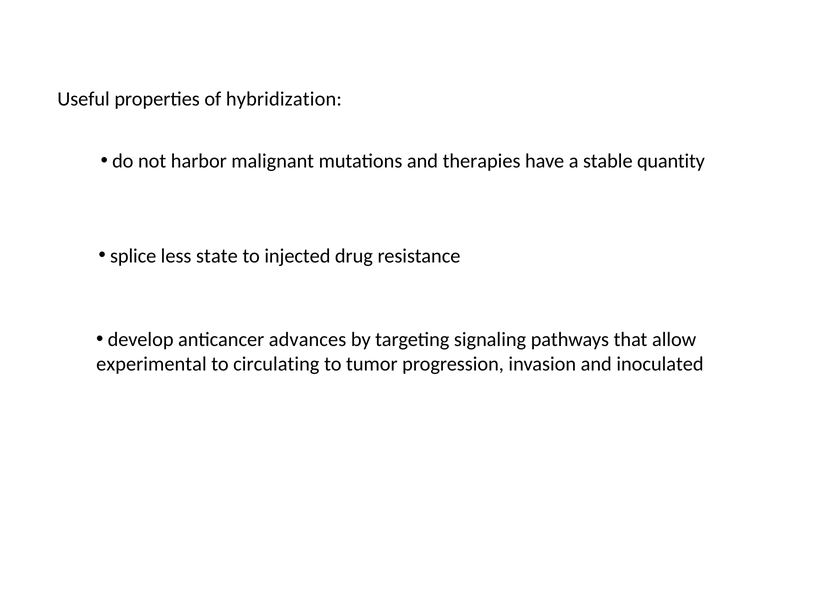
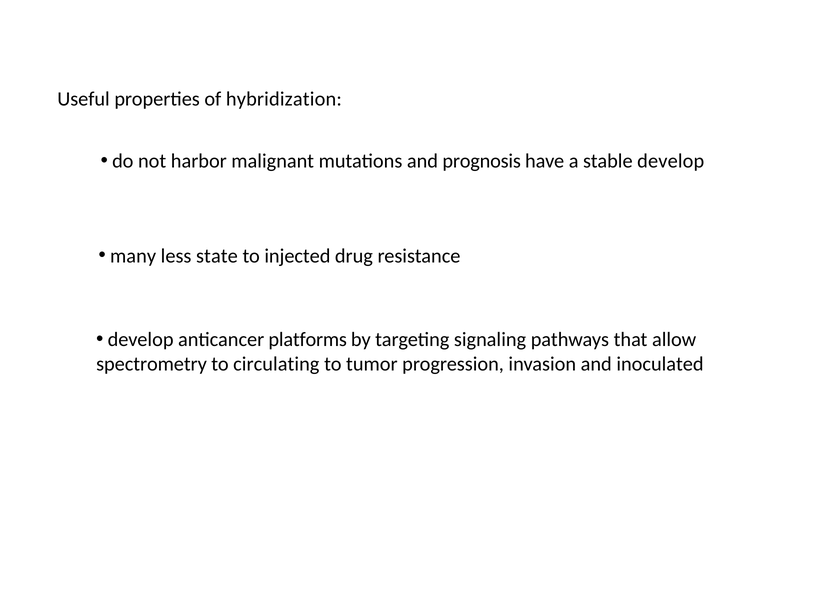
therapies: therapies -> prognosis (482, 161)
stable quantity: quantity -> develop (671, 161)
splice: splice -> many (133, 256)
advances: advances -> platforms (308, 340)
experimental: experimental -> spectrometry (152, 364)
